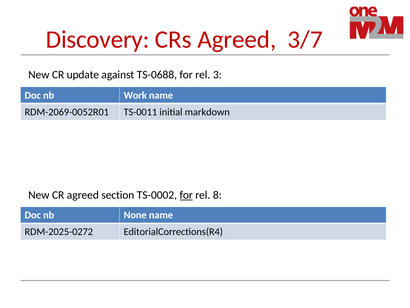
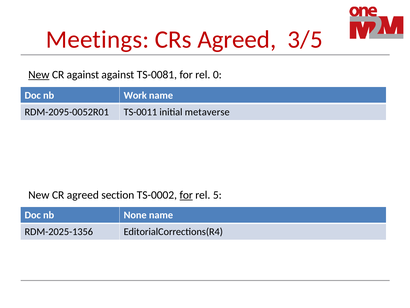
Discovery: Discovery -> Meetings (97, 39)
3/7: 3/7 -> 3/5 (305, 39)
New underline: none -> present (39, 75)
CR update: update -> against (83, 75)
TS-0688: TS-0688 -> TS-0081 (157, 75)
3: 3 -> 0 (217, 75)
RDM-2069-0052R01: RDM-2069-0052R01 -> RDM-2095-0052R01 (67, 112)
markdown: markdown -> metaverse (207, 112)
8: 8 -> 5 (217, 195)
RDM-2025-0272: RDM-2025-0272 -> RDM-2025-1356 (59, 231)
